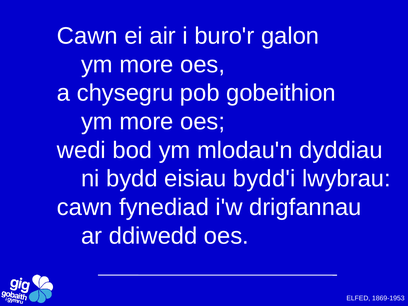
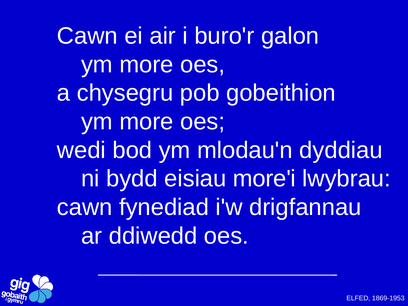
bydd'i: bydd'i -> more'i (264, 179)
